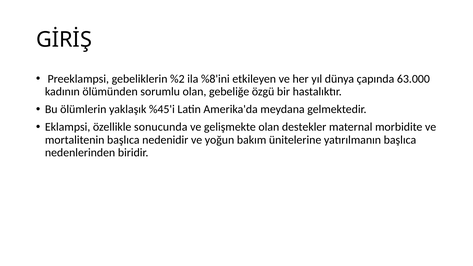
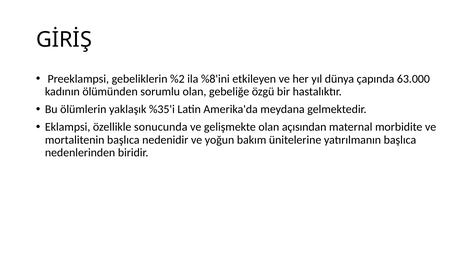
%45'i: %45'i -> %35'i (162, 109)
destekler: destekler -> açısından (304, 127)
